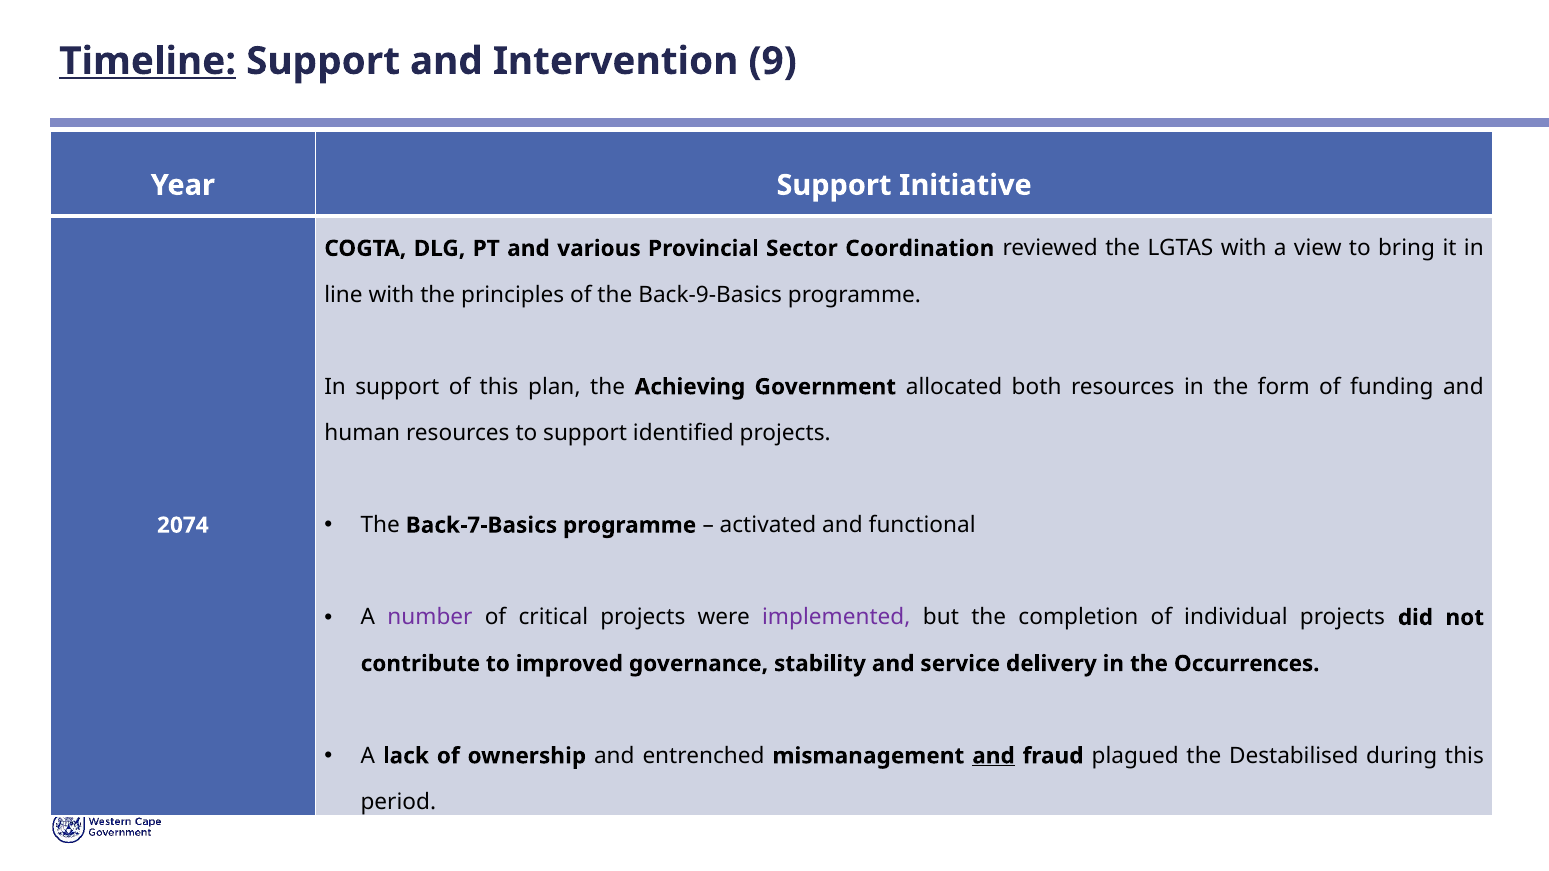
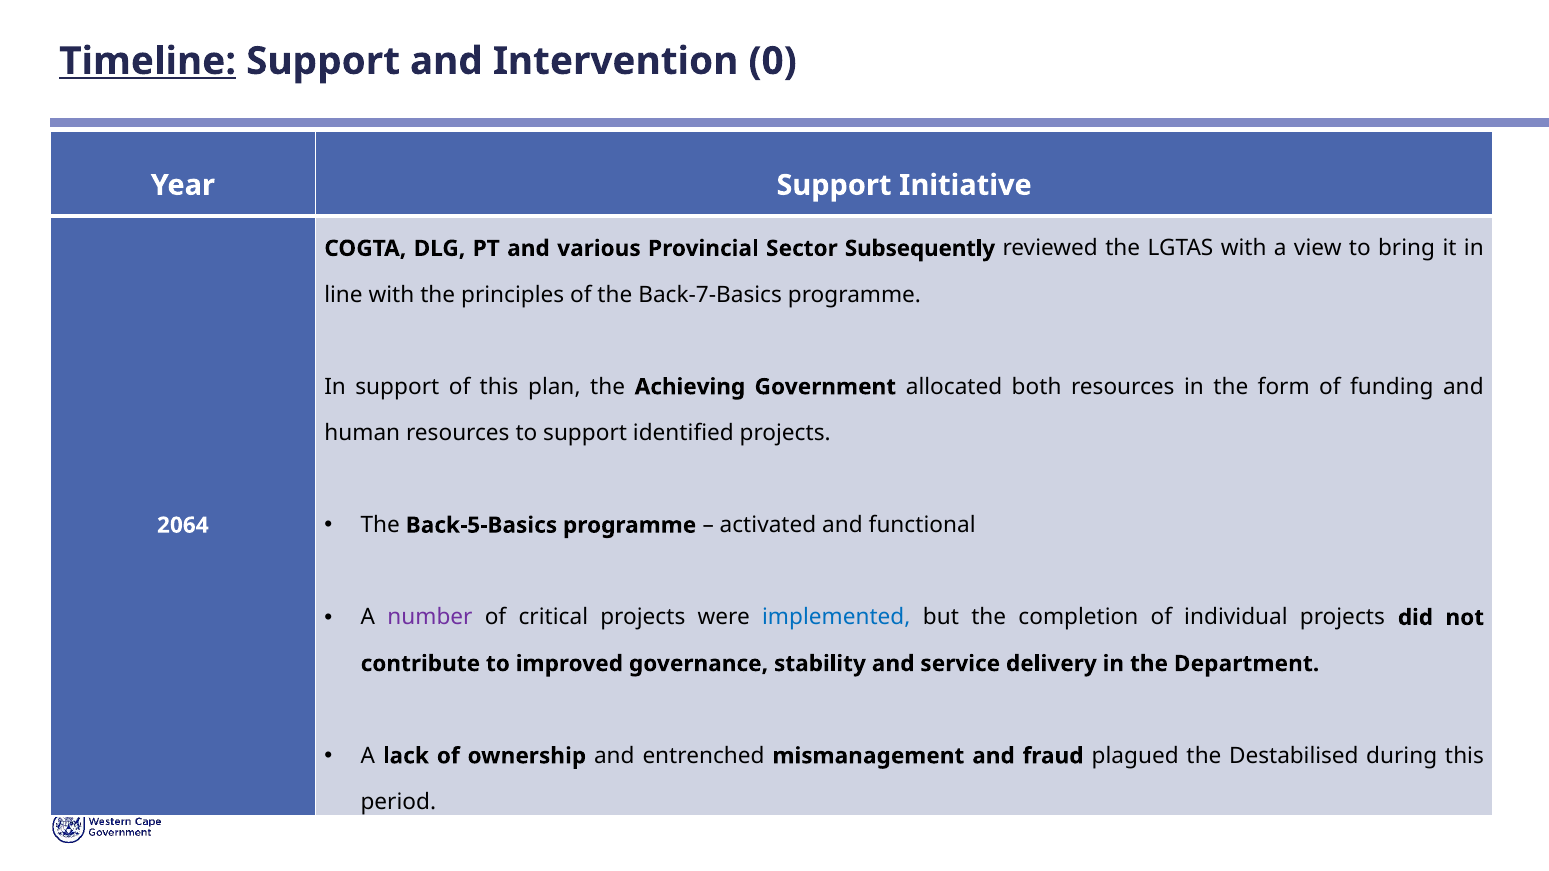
9: 9 -> 0 (773, 61)
Coordination: Coordination -> Subsequently (920, 249)
Back-9-Basics: Back-9-Basics -> Back-7-Basics (710, 295)
Back-7-Basics: Back-7-Basics -> Back-5-Basics (481, 525)
2074: 2074 -> 2064 (183, 525)
implemented colour: purple -> blue (836, 618)
Occurrences: Occurrences -> Department (1247, 664)
and underline: present -> none (994, 756)
